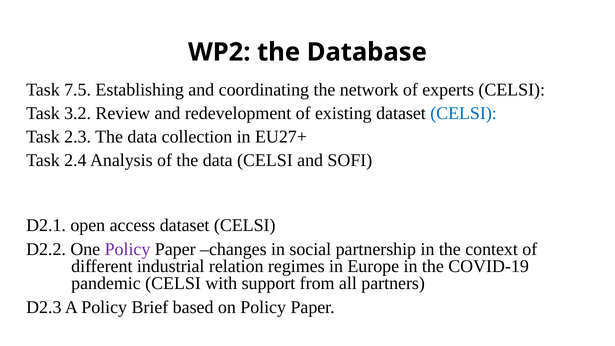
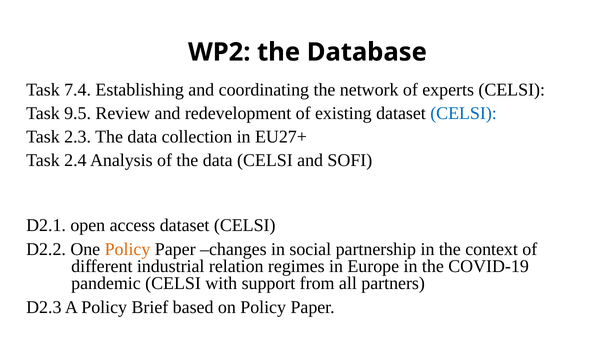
7.5: 7.5 -> 7.4 (78, 90)
3.2: 3.2 -> 9.5 (78, 113)
Policy colour: purple -> orange (128, 249)
